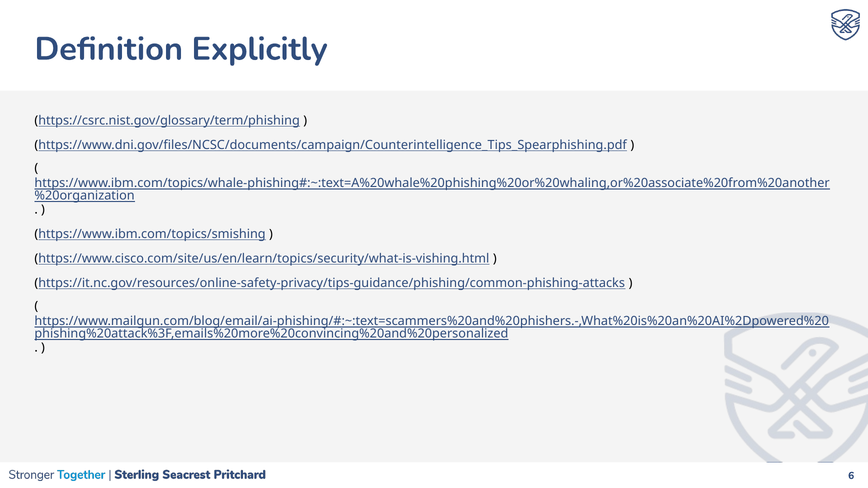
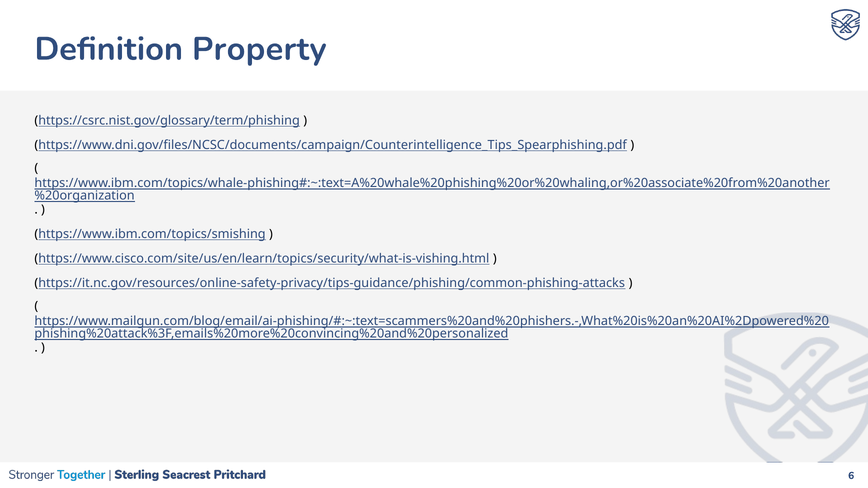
Explicitly: Explicitly -> Property (259, 49)
